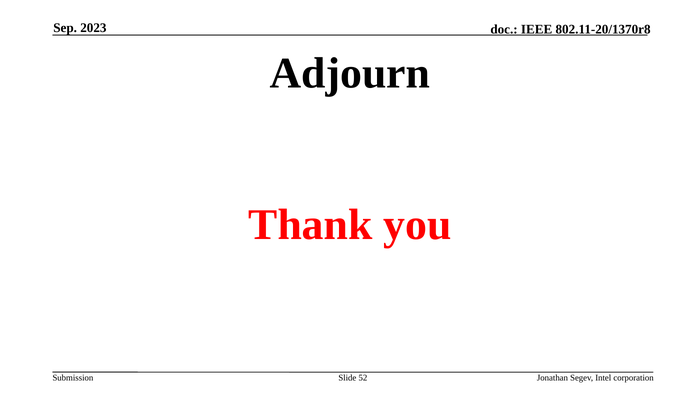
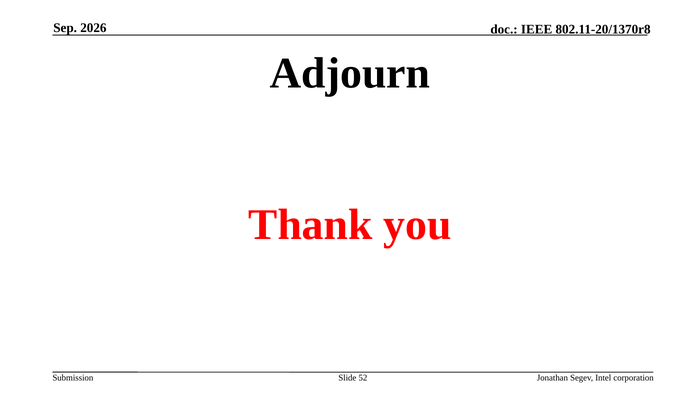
2023: 2023 -> 2026 (93, 28)
